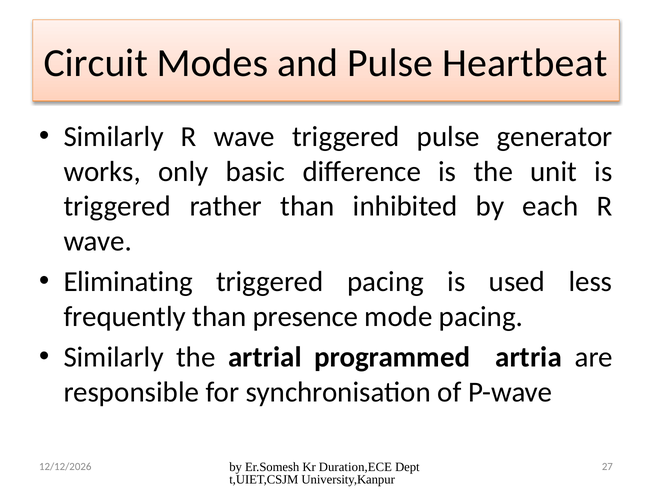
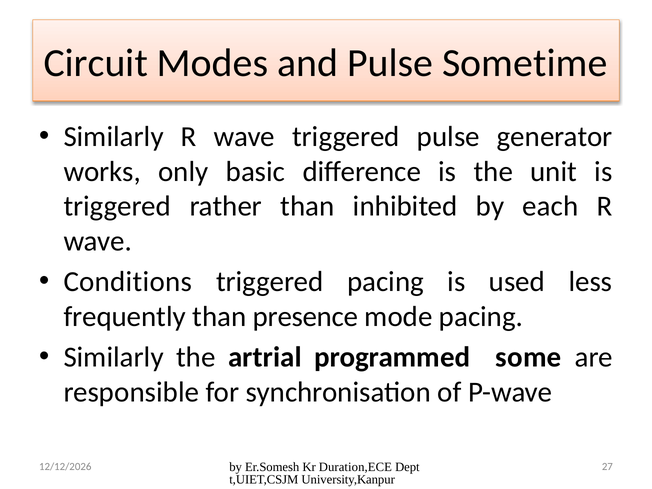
Heartbeat: Heartbeat -> Sometime (525, 63)
Eliminating: Eliminating -> Conditions (128, 282)
artria: artria -> some (528, 357)
